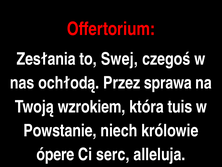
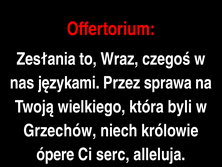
Swej: Swej -> Wraz (119, 59)
ochłodą: ochłodą -> językami (69, 83)
wzrokiem: wzrokiem -> wielkiego (92, 106)
tuis: tuis -> byli (180, 106)
Powstanie: Powstanie -> Grzechów (60, 130)
